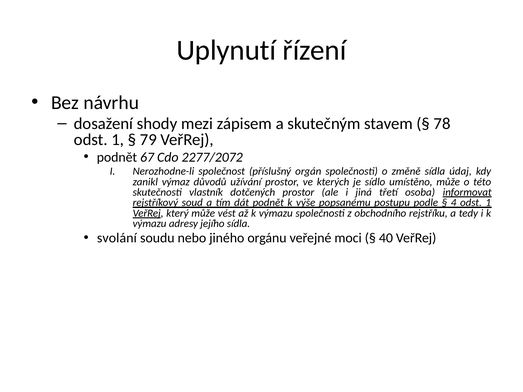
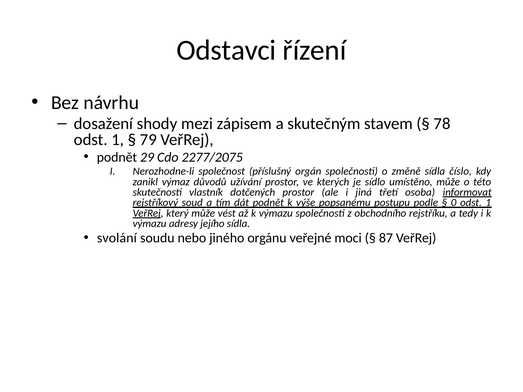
Uplynutí: Uplynutí -> Odstavci (226, 50)
67: 67 -> 29 (147, 157)
2277/2072: 2277/2072 -> 2277/2075 (212, 157)
údaj: údaj -> číslo (461, 171)
4: 4 -> 0 (454, 203)
40: 40 -> 87 (386, 238)
